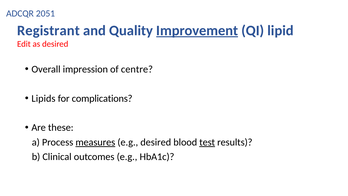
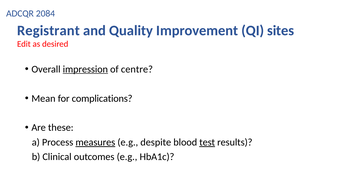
2051: 2051 -> 2084 (45, 13)
Improvement underline: present -> none (197, 30)
lipid: lipid -> sites (281, 30)
impression underline: none -> present (85, 69)
Lipids: Lipids -> Mean (43, 98)
e.g desired: desired -> despite (156, 142)
